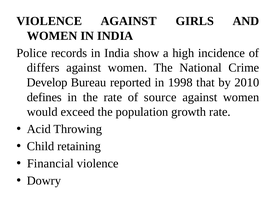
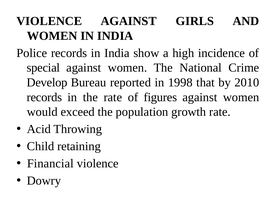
differs: differs -> special (43, 68)
defines: defines -> records (44, 97)
source: source -> figures (160, 97)
